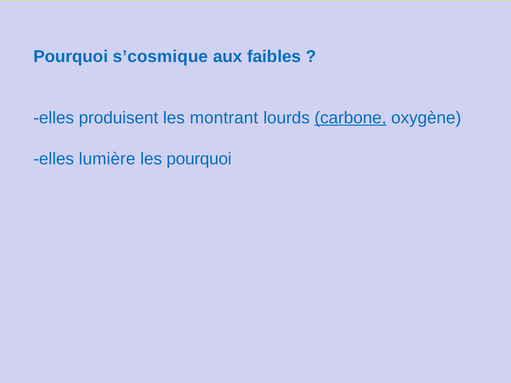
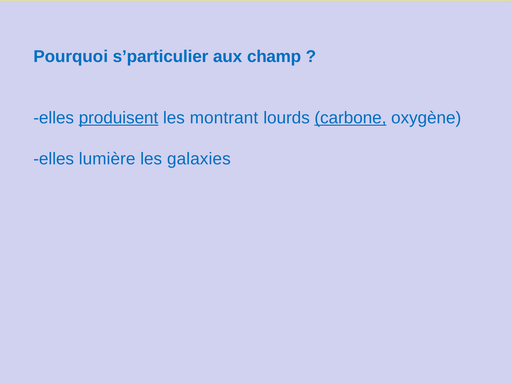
s’cosmique: s’cosmique -> s’particulier (161, 57)
faibles: faibles -> champ (274, 57)
produisent underline: none -> present (119, 118)
les pourquoi: pourquoi -> galaxies (199, 159)
